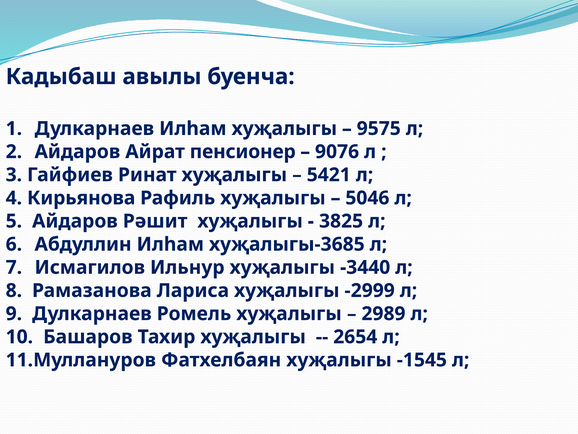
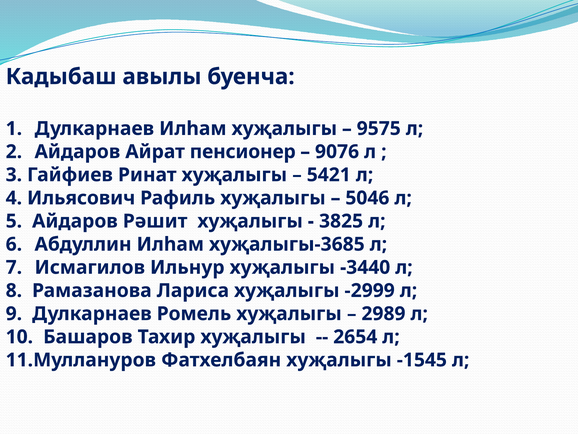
Кирьянова: Кирьянова -> Ильясович (81, 198)
